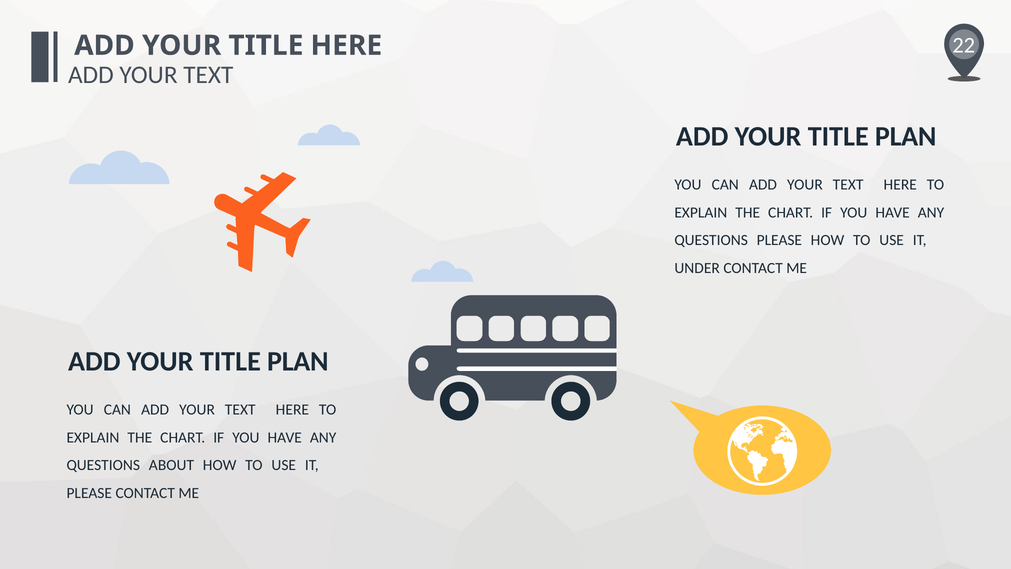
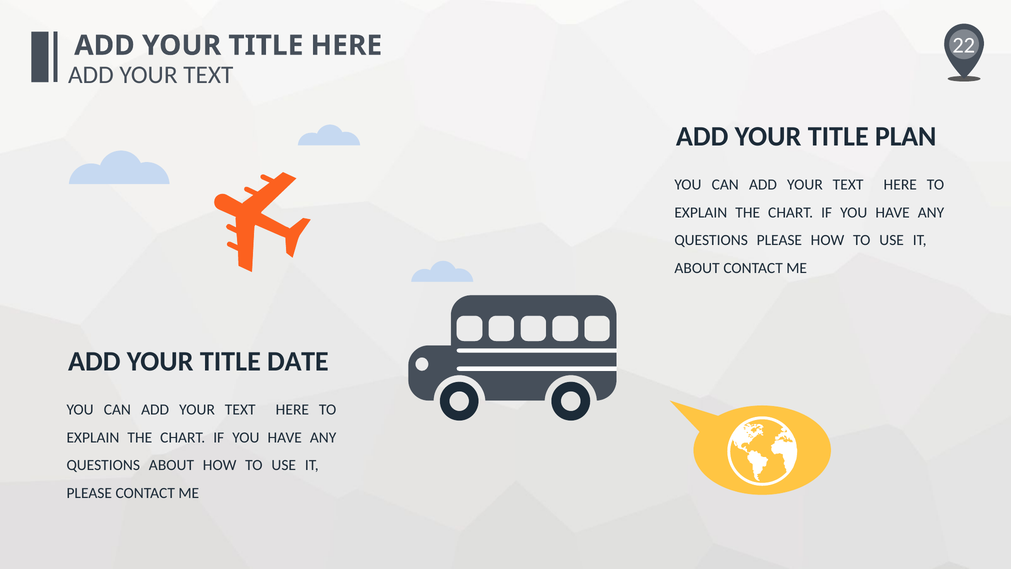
UNDER: UNDER -> ABOUT (697, 268)
PLAN: PLAN -> DATE (298, 361)
